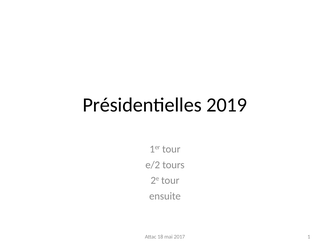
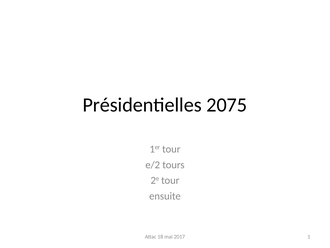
2019: 2019 -> 2075 (227, 105)
